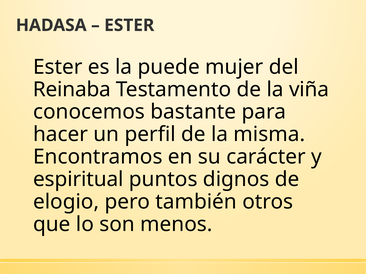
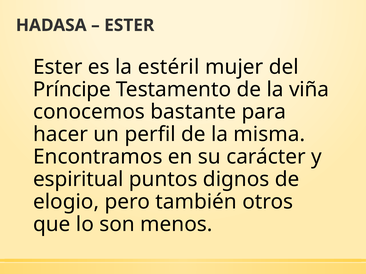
puede: puede -> estéril (169, 67)
Reinaba: Reinaba -> Príncipe (72, 90)
